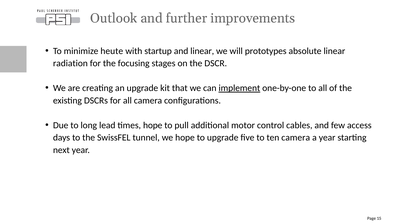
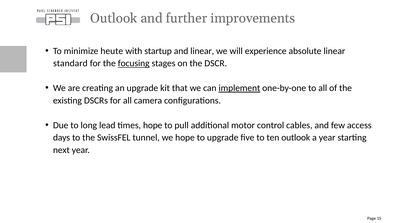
prototypes: prototypes -> experience (266, 51)
radiation: radiation -> standard (70, 63)
focusing underline: none -> present (134, 63)
ten camera: camera -> outlook (296, 138)
